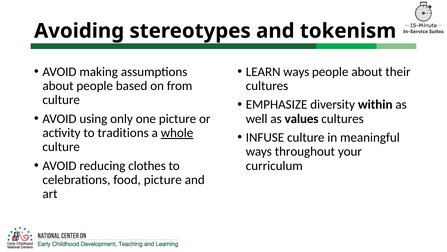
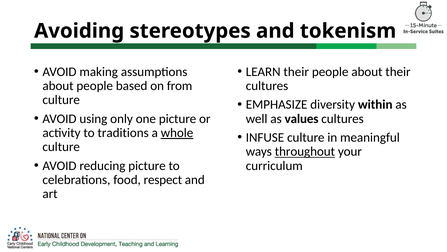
LEARN ways: ways -> their (296, 72)
throughout underline: none -> present (305, 151)
reducing clothes: clothes -> picture (147, 165)
food picture: picture -> respect (163, 179)
